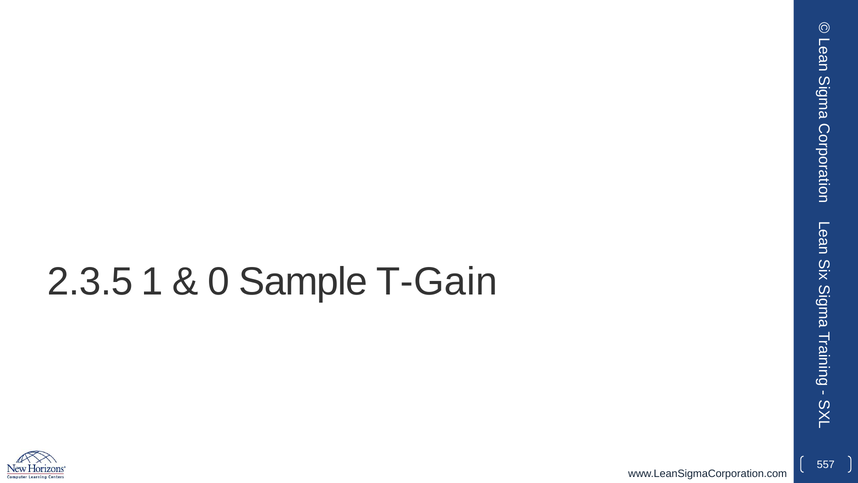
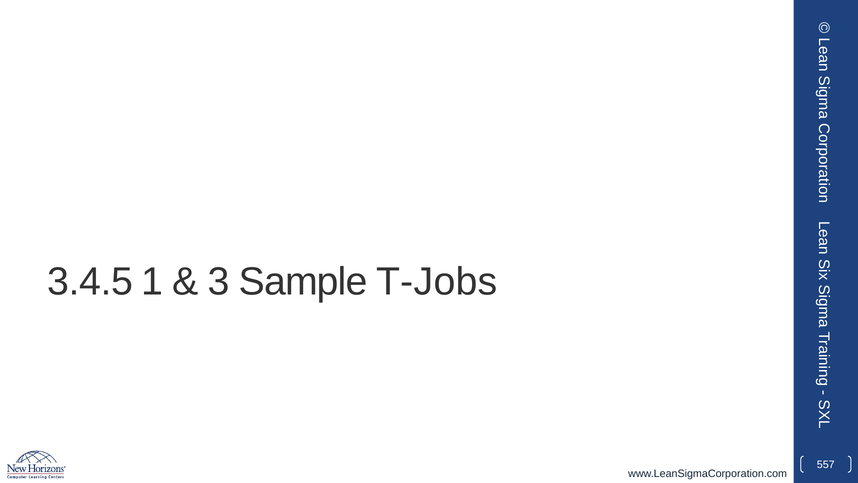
2.3.5: 2.3.5 -> 3.4.5 (90, 282)
0: 0 -> 3 (219, 282)
T-Gain: T-Gain -> T-Jobs (437, 282)
